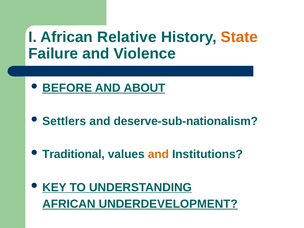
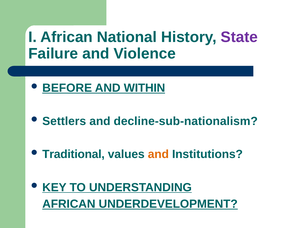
Relative: Relative -> National (127, 37)
State colour: orange -> purple (239, 37)
ABOUT: ABOUT -> WITHIN (144, 88)
deserve-sub-nationalism: deserve-sub-nationalism -> decline-sub-nationalism (186, 121)
